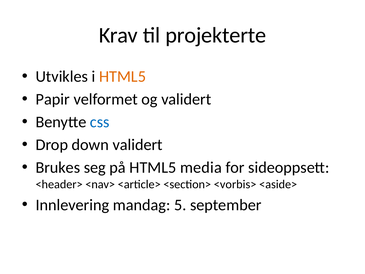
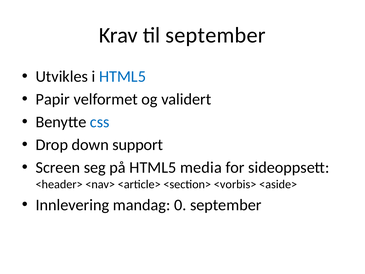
til projekterte: projekterte -> september (216, 35)
HTML5 colour: orange -> blue (123, 77)
down validert: validert -> support (138, 145)
Brukes: Brukes -> Screen (58, 167)
5: 5 -> 0 (180, 205)
